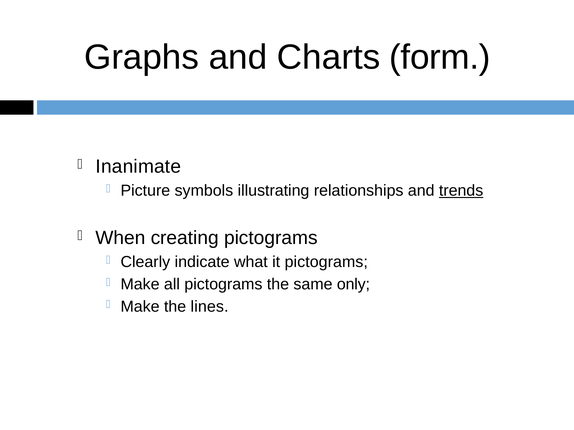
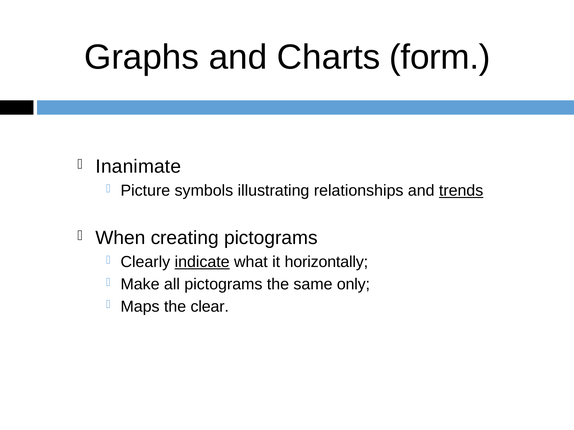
indicate underline: none -> present (202, 262)
it pictograms: pictograms -> horizontally (326, 262)
Make: Make -> Maps (140, 307)
lines: lines -> clear (210, 307)
